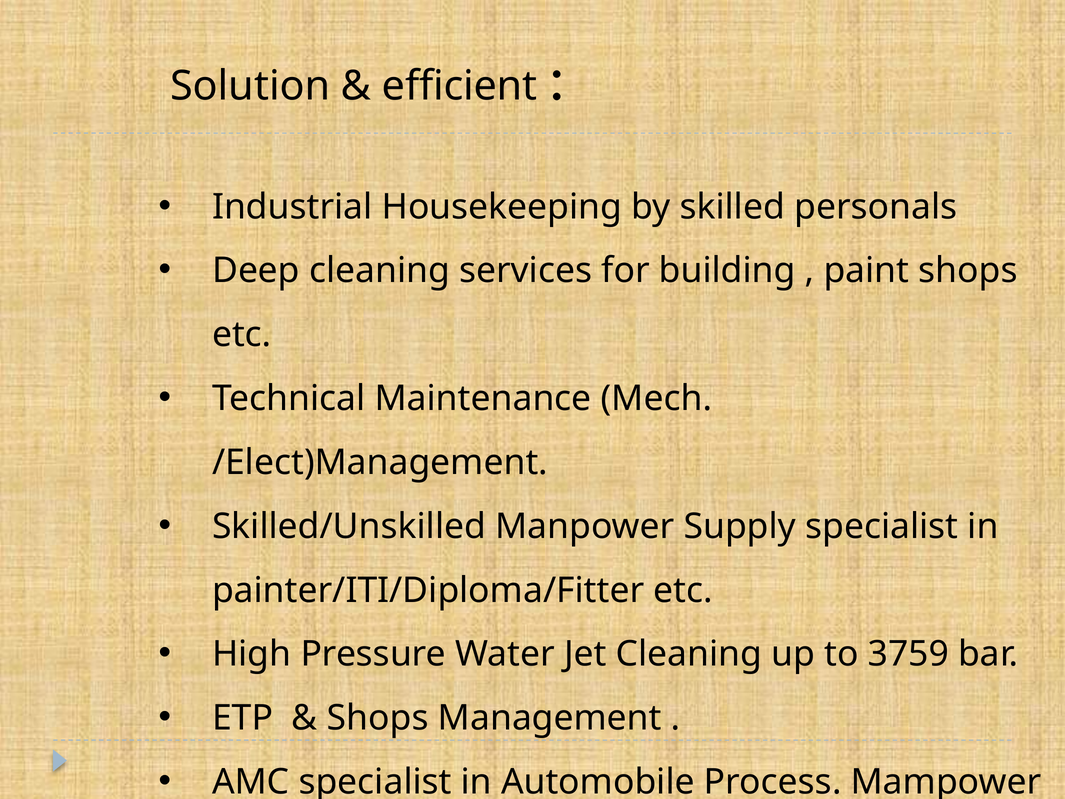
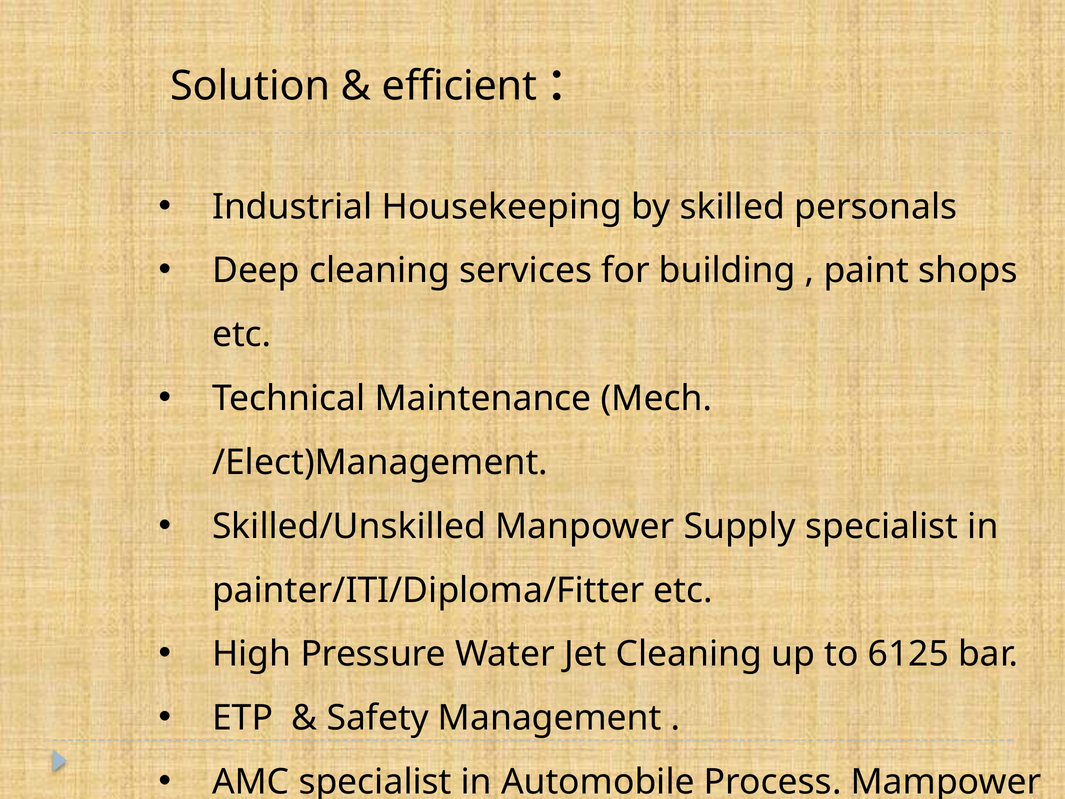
3759: 3759 -> 6125 (908, 654)
Shops: Shops -> Safety (378, 718)
